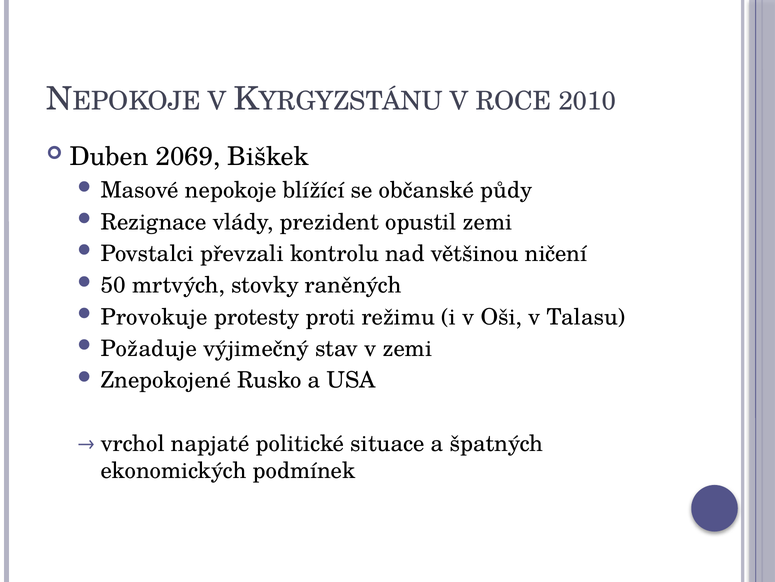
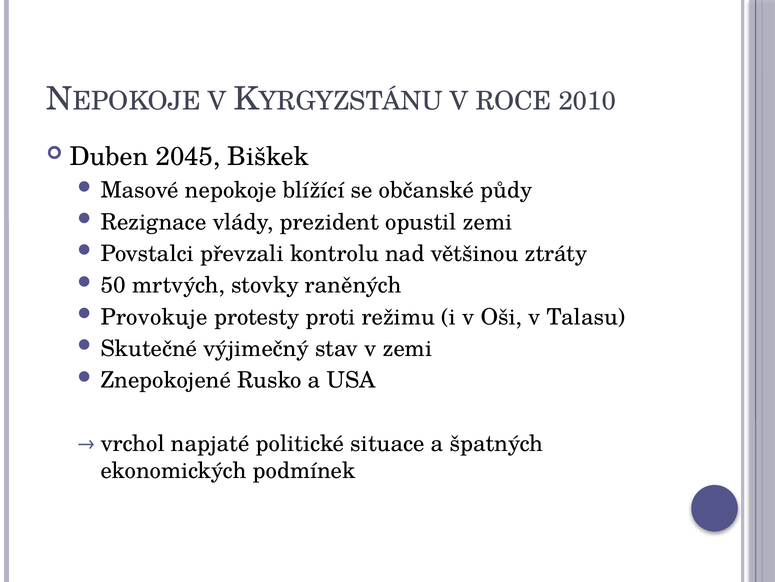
2069: 2069 -> 2045 (188, 157)
ničení: ničení -> ztráty (556, 253)
Požaduje: Požaduje -> Skutečné (149, 348)
